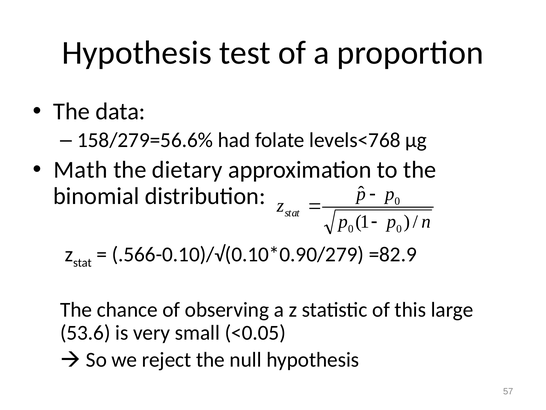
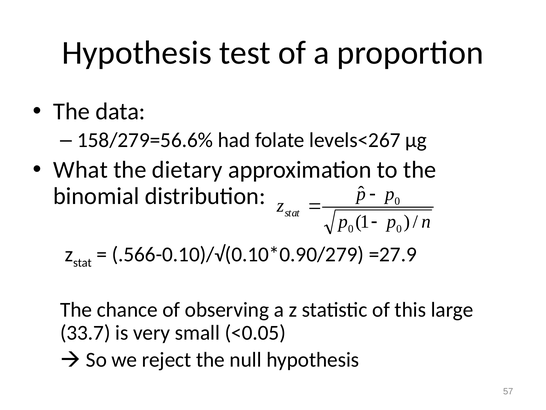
levels<768: levels<768 -> levels<267 (355, 140)
Math: Math -> What (81, 170)
=82.9: =82.9 -> =27.9 (393, 254)
53.6: 53.6 -> 33.7 (85, 332)
